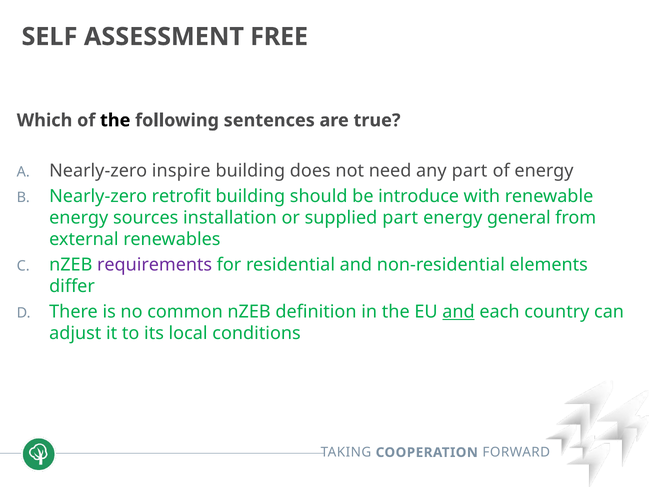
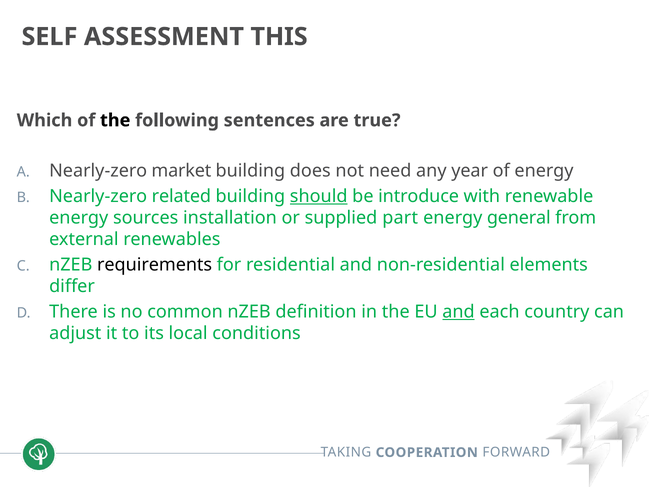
FREE: FREE -> THIS (279, 37)
inspire: inspire -> market (181, 171)
any part: part -> year (470, 171)
retrofit: retrofit -> related (181, 196)
should underline: none -> present (319, 196)
requirements colour: purple -> black (155, 265)
